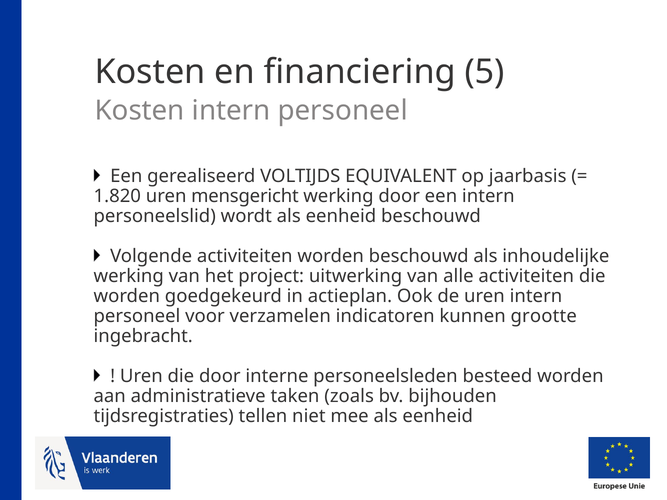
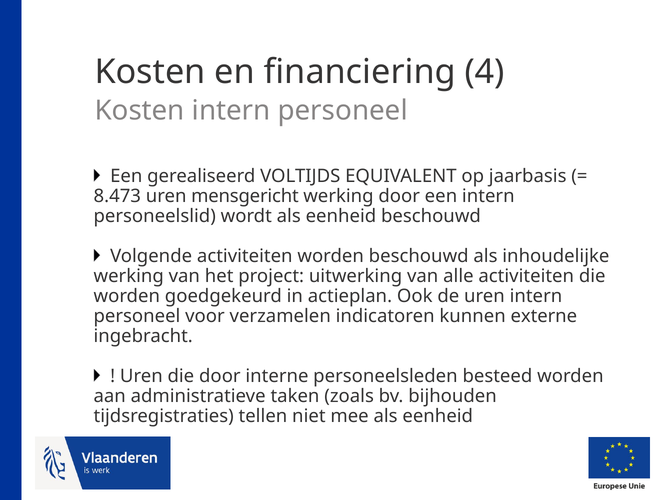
5: 5 -> 4 (485, 72)
1.820: 1.820 -> 8.473 (117, 196)
grootte: grootte -> externe (544, 316)
